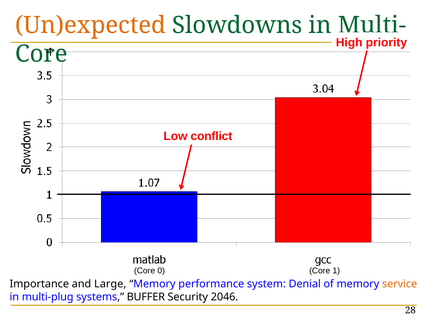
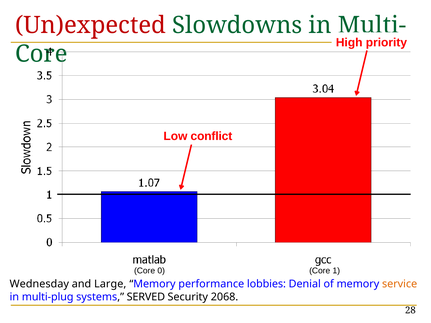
Un)expected colour: orange -> red (91, 25)
Importance: Importance -> Wednesday (39, 284)
system: system -> lobbies (266, 284)
BUFFER: BUFFER -> SERVED (146, 297)
2046: 2046 -> 2068 (225, 297)
